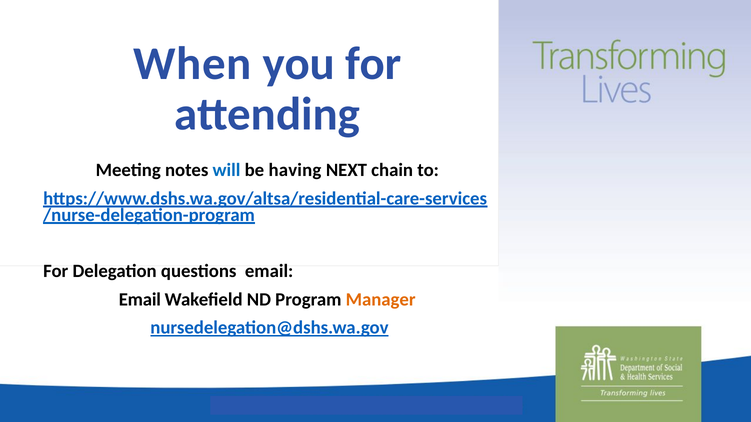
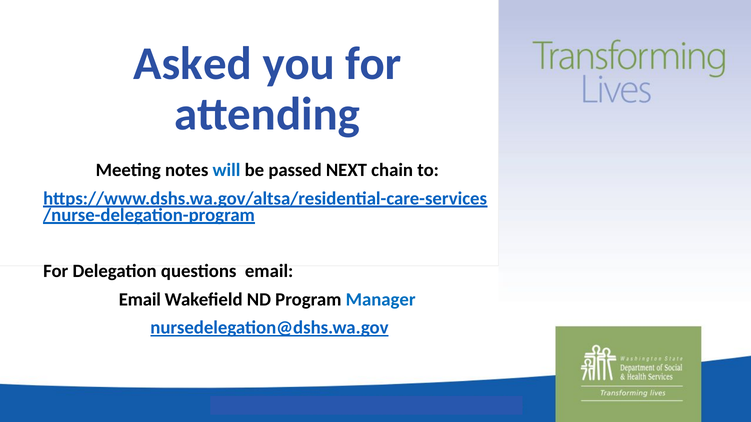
When: When -> Asked (193, 64)
having: having -> passed (295, 170)
Manager colour: orange -> blue (381, 300)
